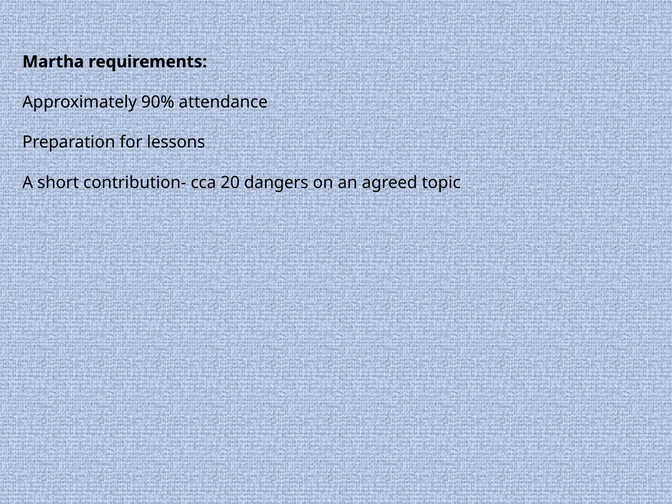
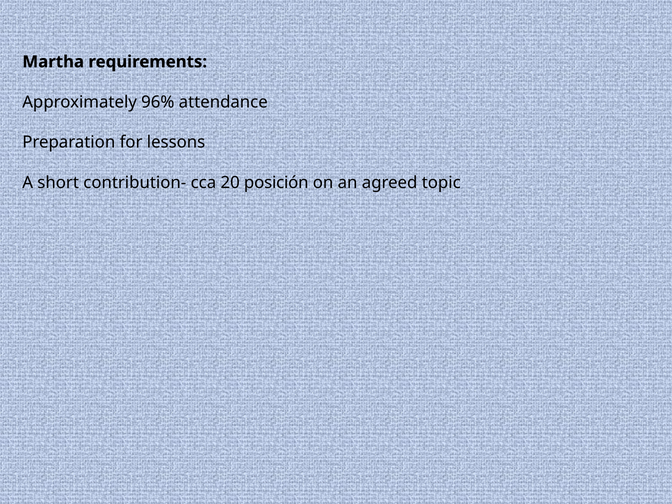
90%: 90% -> 96% (158, 102)
dangers: dangers -> posición (276, 183)
